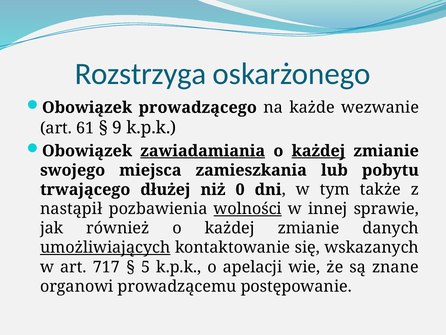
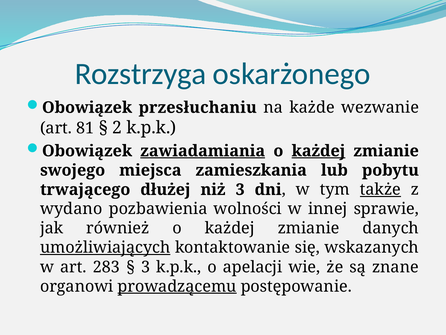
prowadzącego: prowadzącego -> przesłuchaniu (198, 107)
61: 61 -> 81 (85, 128)
9: 9 -> 2 (117, 128)
niż 0: 0 -> 3 (240, 189)
także underline: none -> present (380, 189)
nastąpił: nastąpił -> wydano (71, 209)
wolności underline: present -> none (248, 209)
717: 717 -> 283 (106, 267)
5: 5 -> 3 (146, 267)
prowadzącemu underline: none -> present (177, 286)
